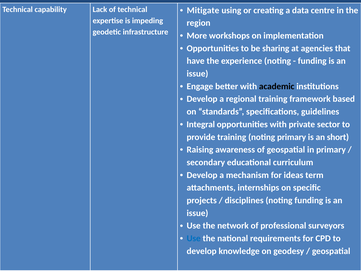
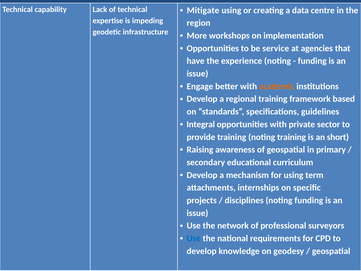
sharing: sharing -> service (276, 48)
academic colour: black -> orange (277, 86)
noting primary: primary -> training (292, 137)
for ideas: ideas -> using (294, 175)
